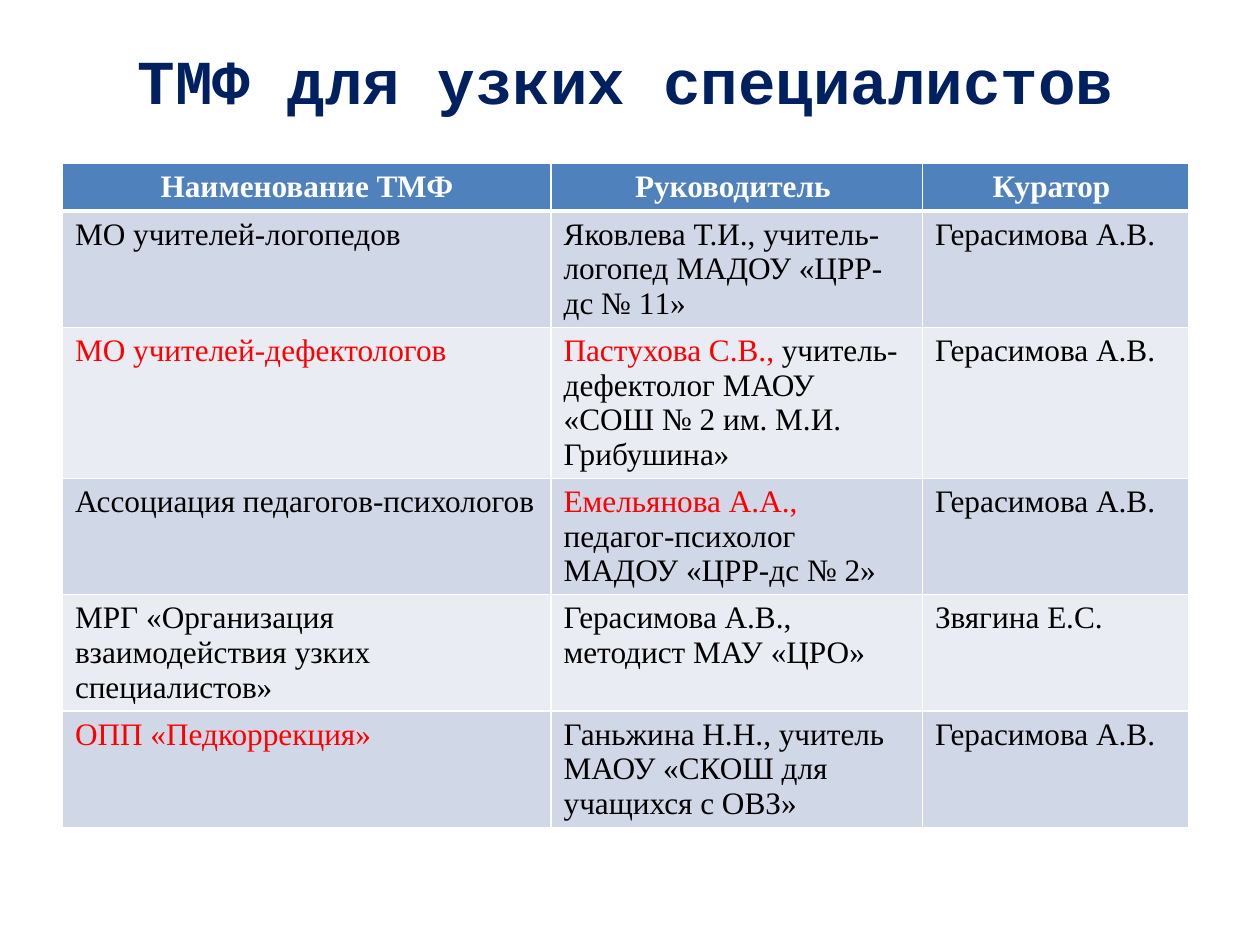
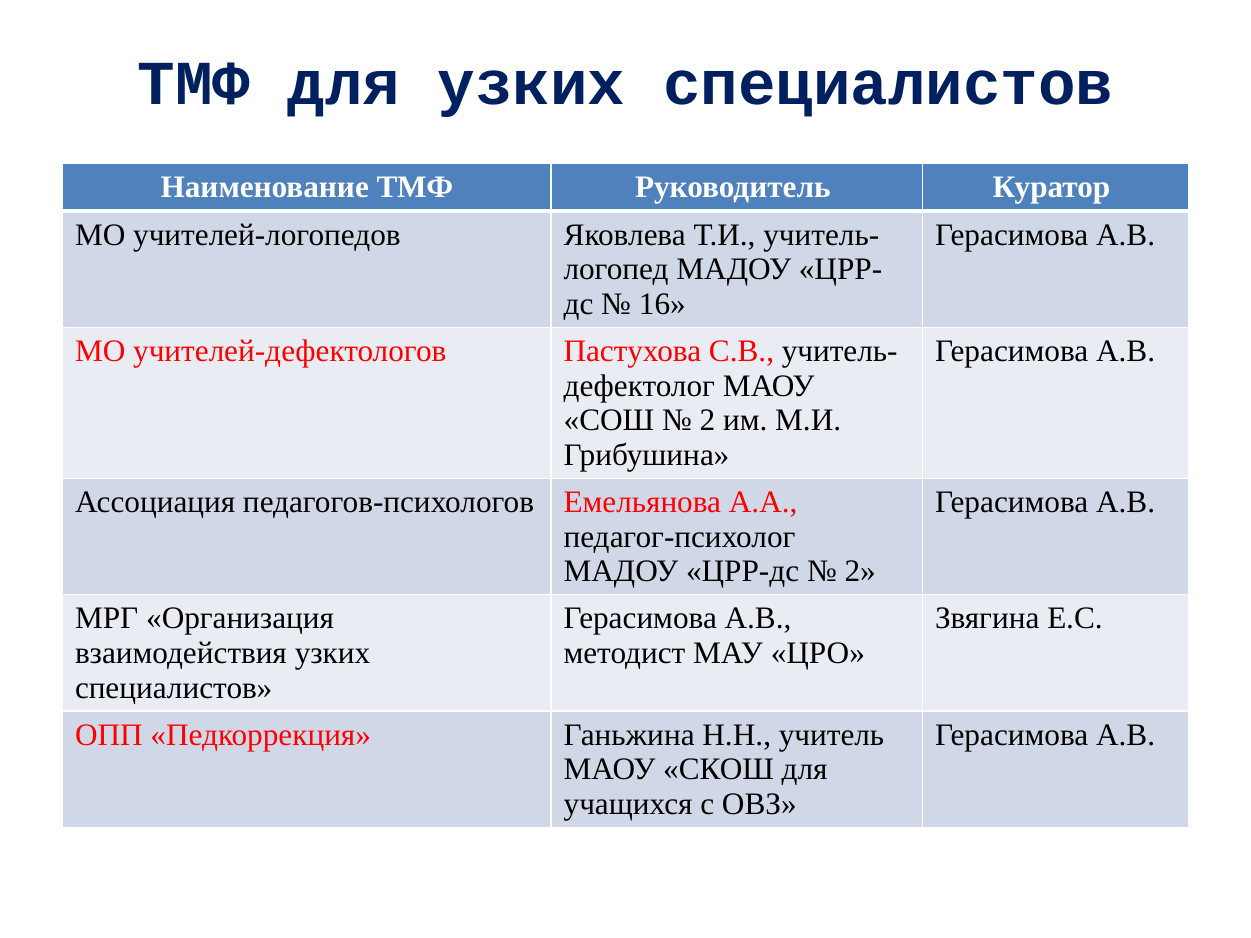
11: 11 -> 16 (662, 304)
